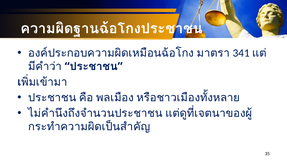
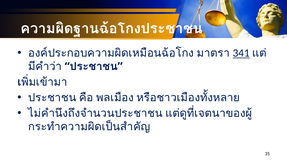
341 underline: none -> present (241, 53)
